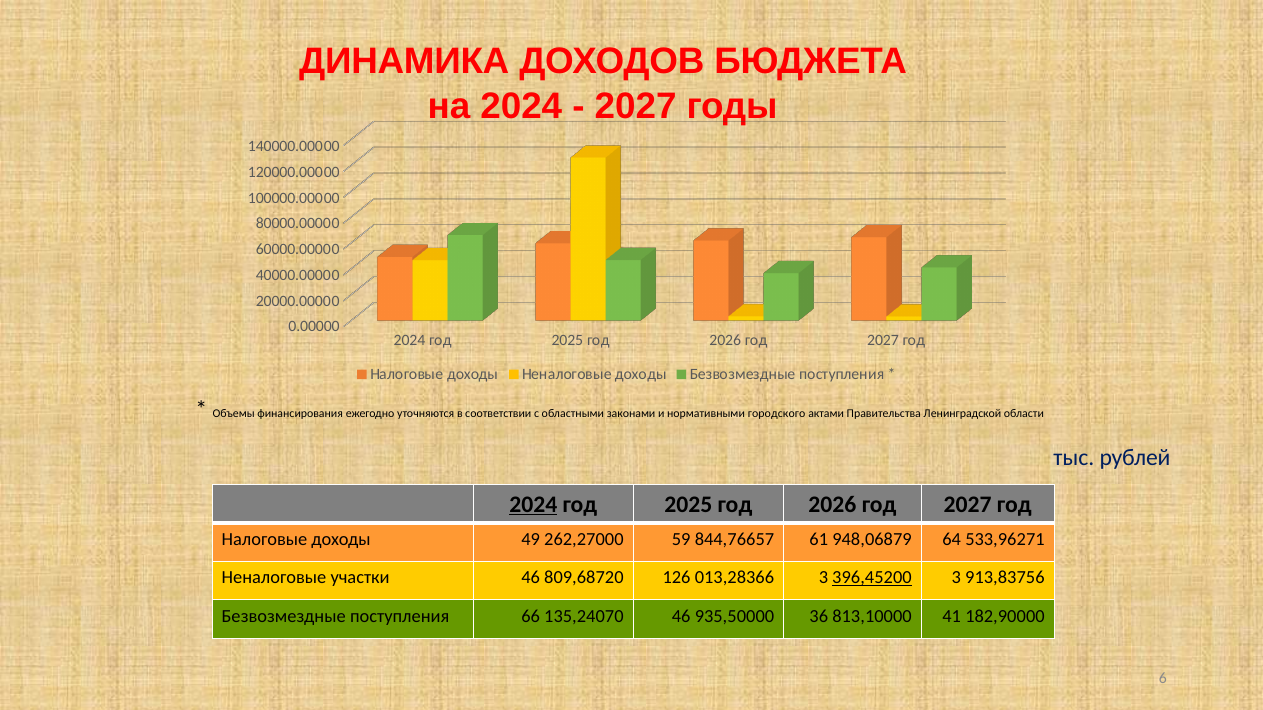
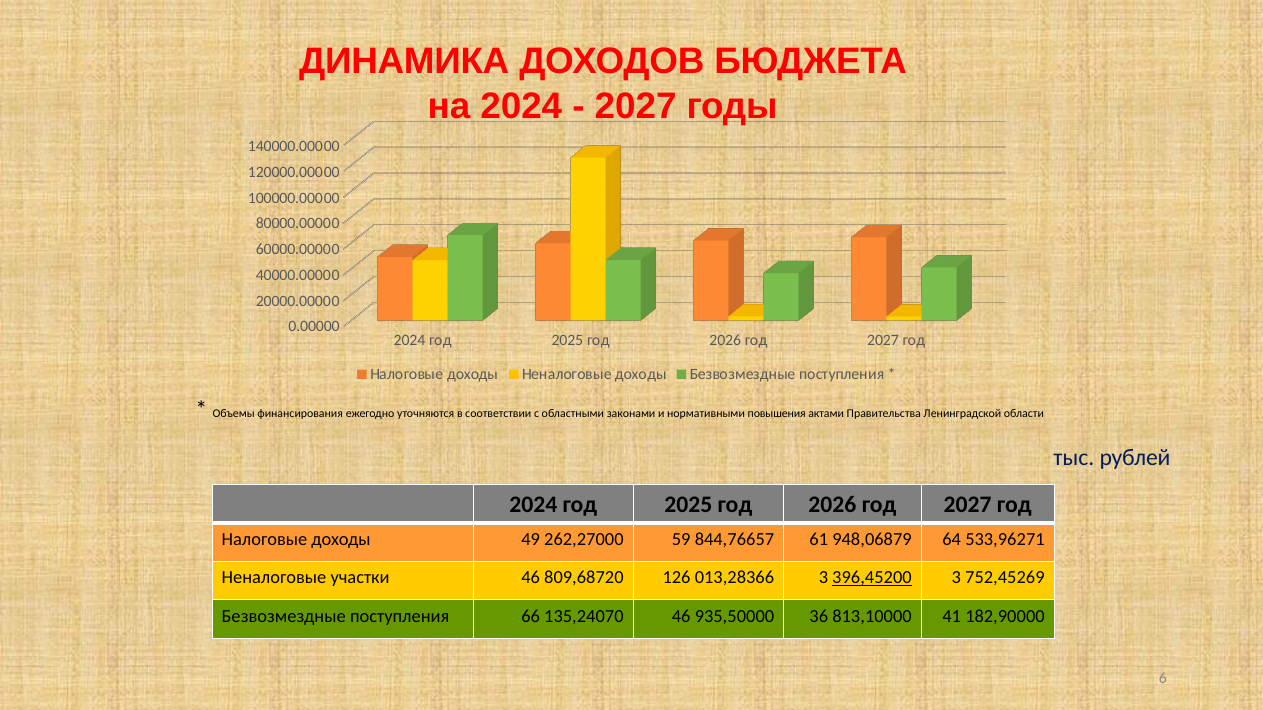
городского: городского -> повышения (777, 414)
2024 underline: present -> none (533, 505)
913,83756: 913,83756 -> 752,45269 (1005, 578)
